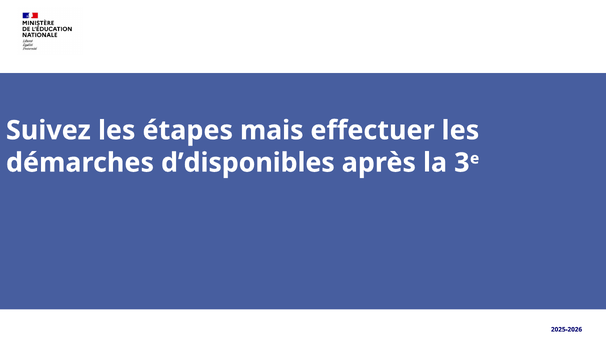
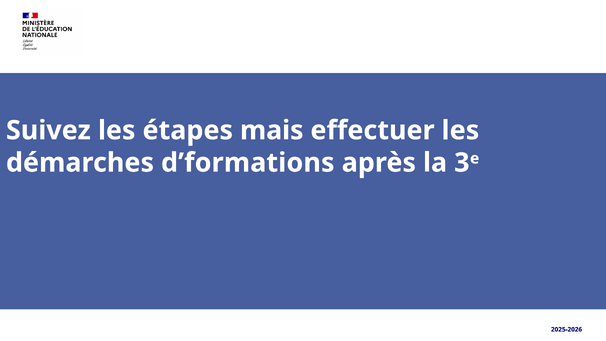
d’disponibles: d’disponibles -> d’formations (248, 163)
